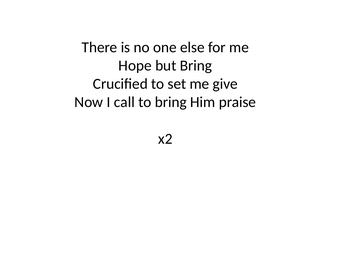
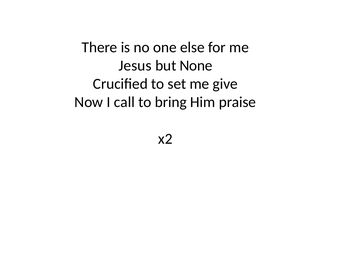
Hope: Hope -> Jesus (135, 66)
but Bring: Bring -> None (196, 66)
